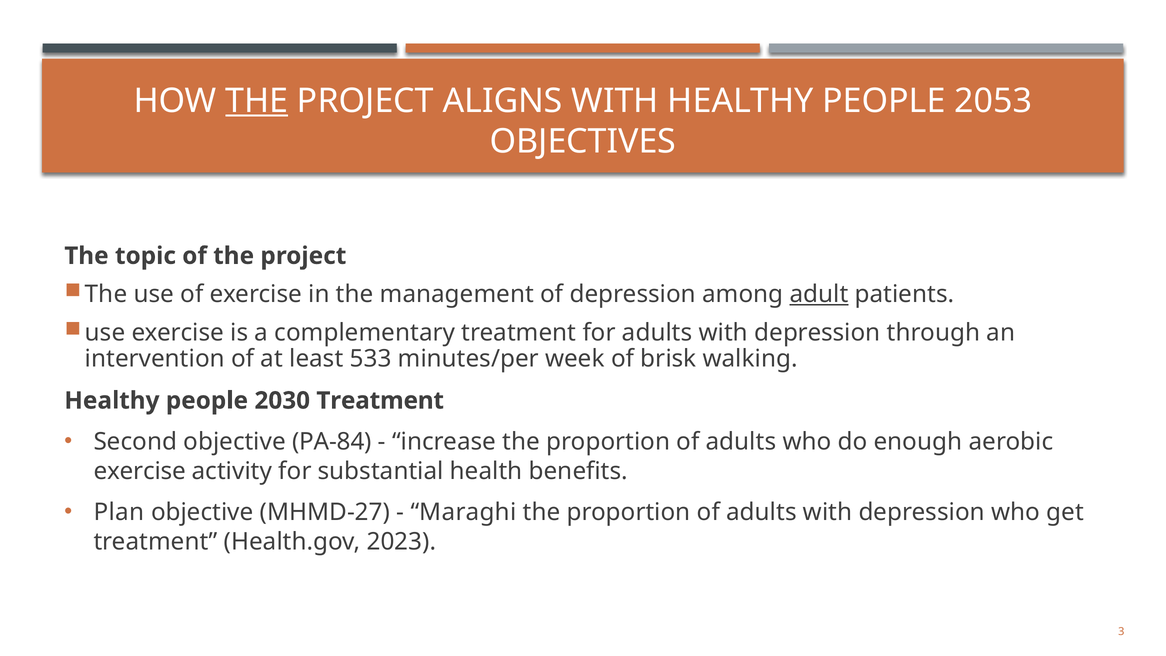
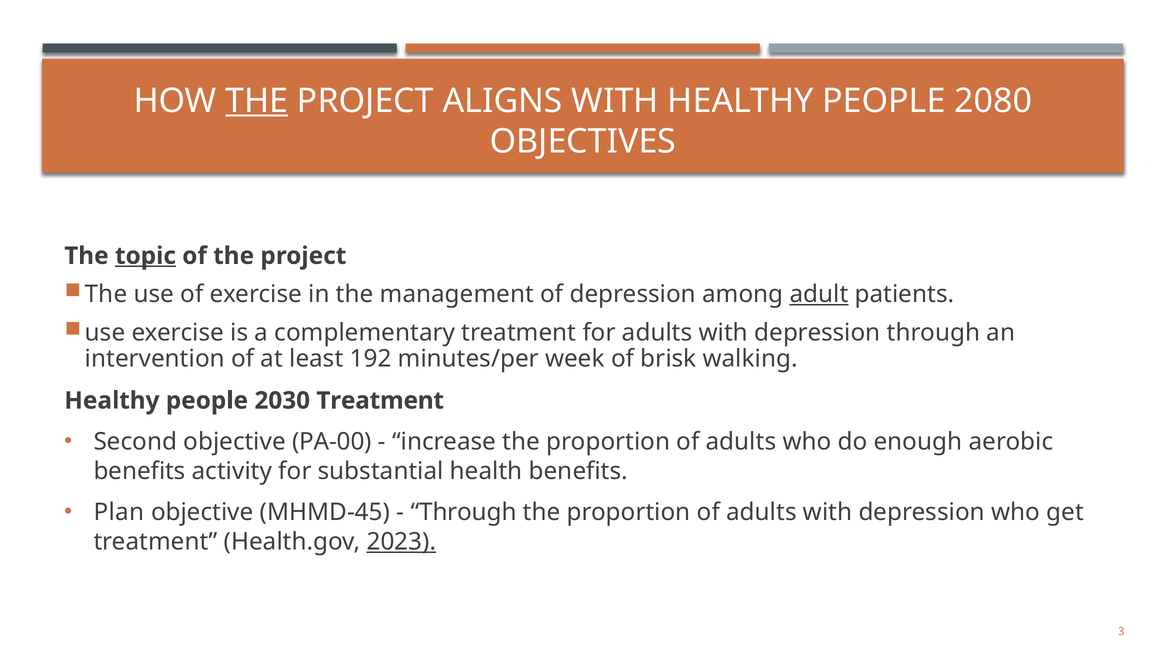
2053: 2053 -> 2080 (993, 101)
topic underline: none -> present (145, 256)
533: 533 -> 192 (371, 359)
PA-84: PA-84 -> PA-00 (332, 442)
exercise: exercise -> benefits (140, 471)
MHMD-27: MHMD-27 -> MHMD-45 (325, 512)
Maraghi: Maraghi -> Through (464, 512)
2023 underline: none -> present (401, 541)
